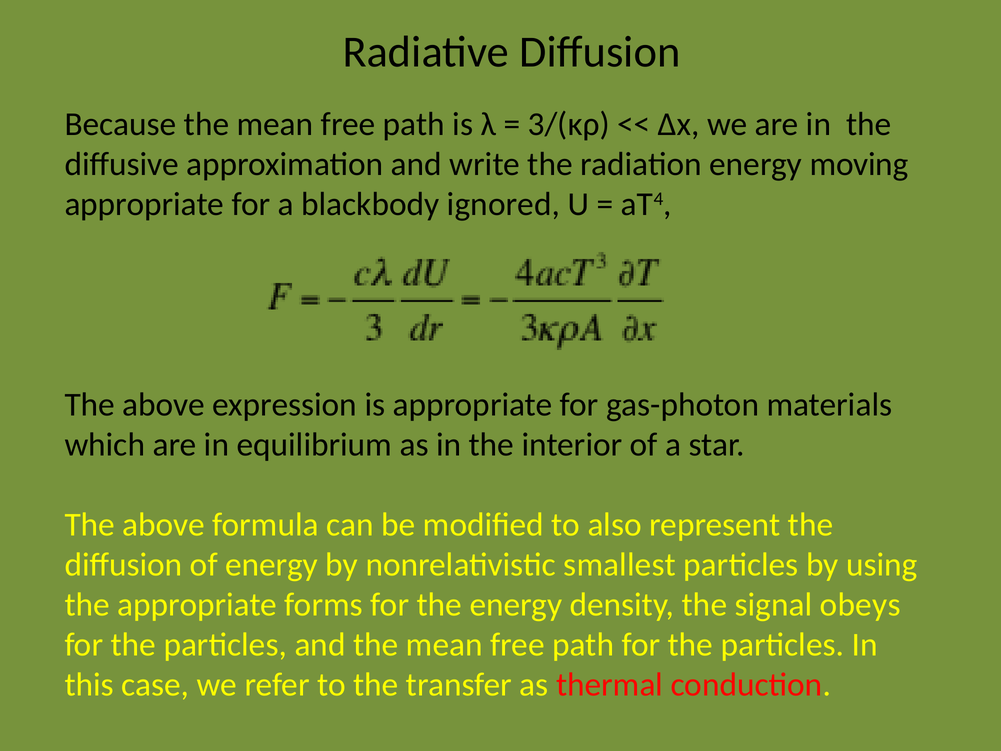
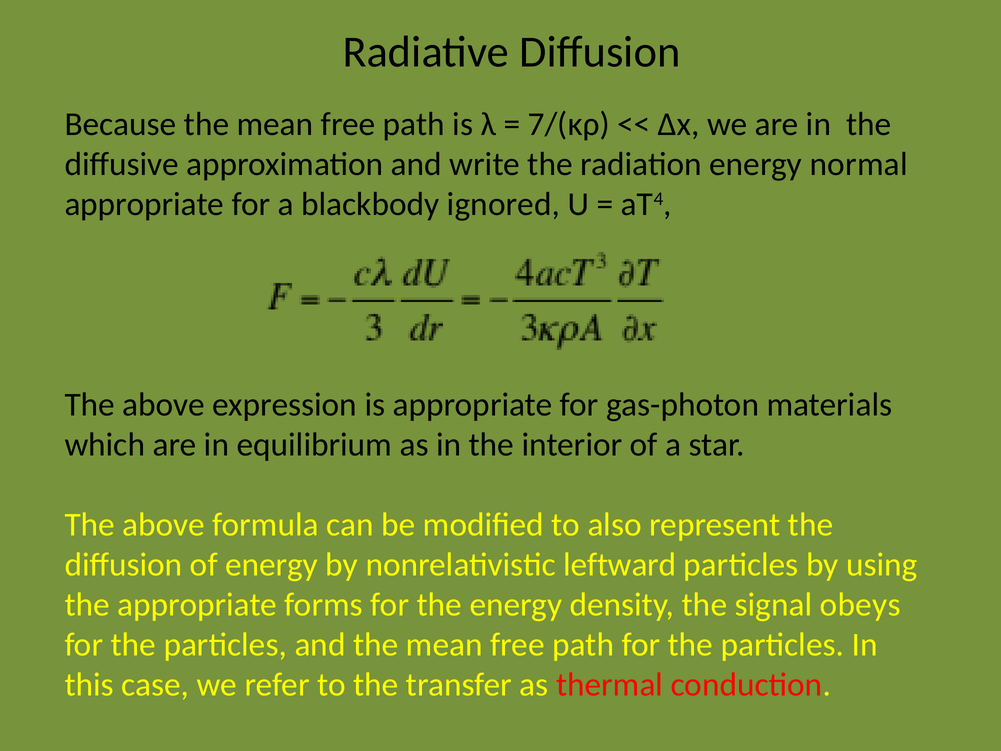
3/(κρ: 3/(κρ -> 7/(κρ (569, 124)
moving: moving -> normal (859, 164)
smallest: smallest -> leftward (620, 565)
